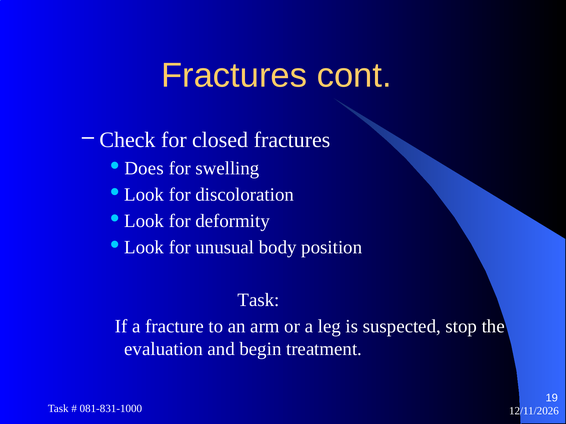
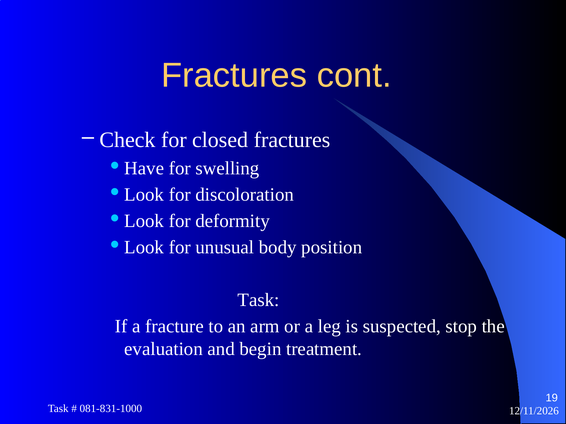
Does: Does -> Have (144, 168)
